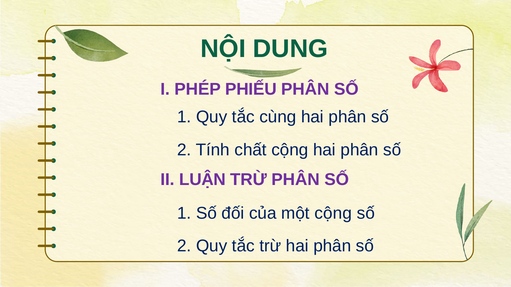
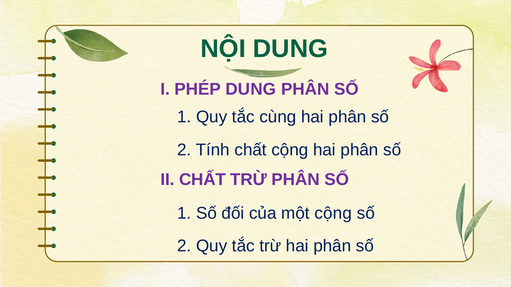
PHÉP PHIẾU: PHIẾU -> DUNG (251, 90)
II LUẬN: LUẬN -> CHẤT (203, 180)
